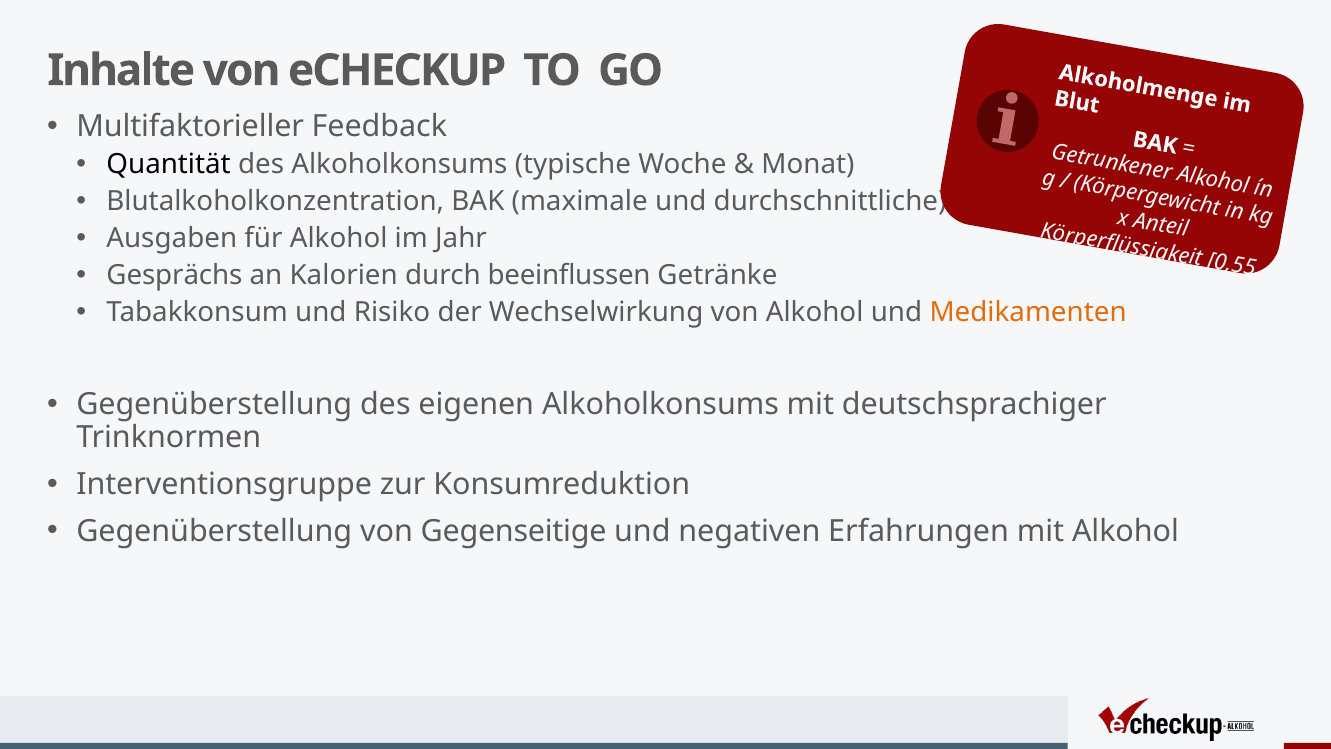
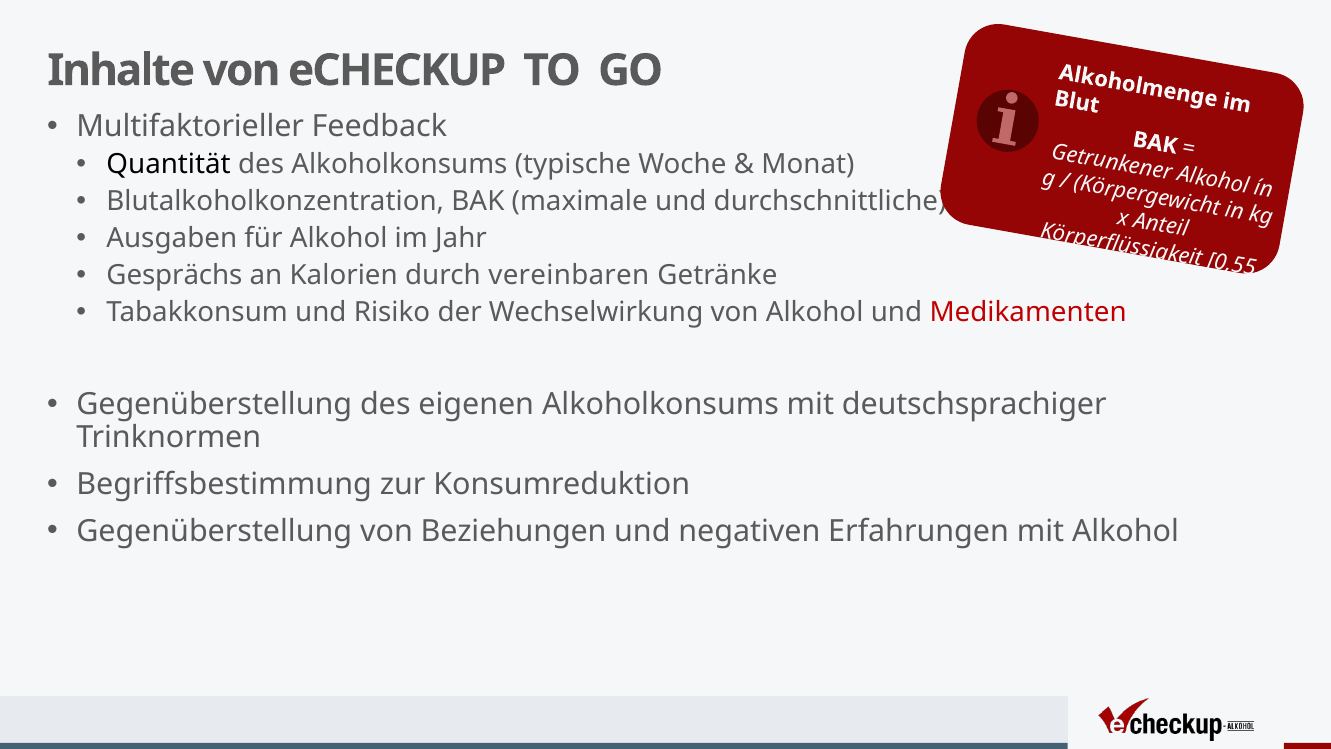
beeinflussen: beeinflussen -> vereinbaren (569, 275)
Medikamenten colour: orange -> red (1028, 312)
Interventionsgruppe: Interventionsgruppe -> Begriffsbestimmung (224, 484)
Gegenseitige: Gegenseitige -> Beziehungen (514, 531)
